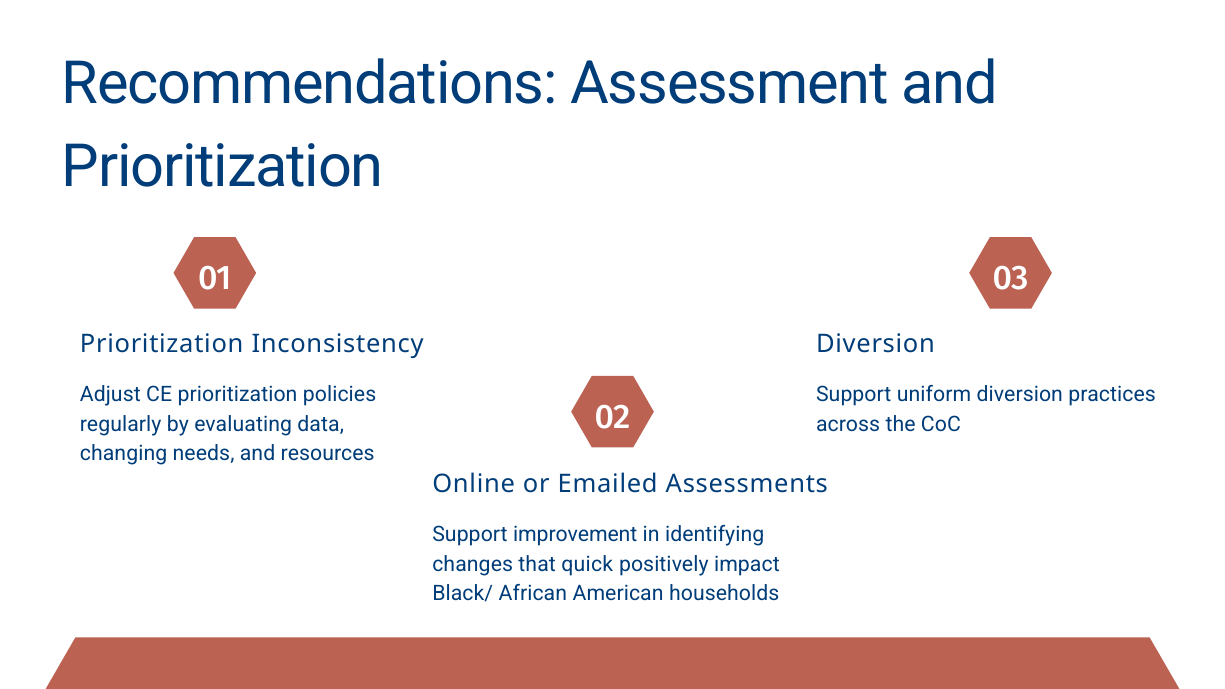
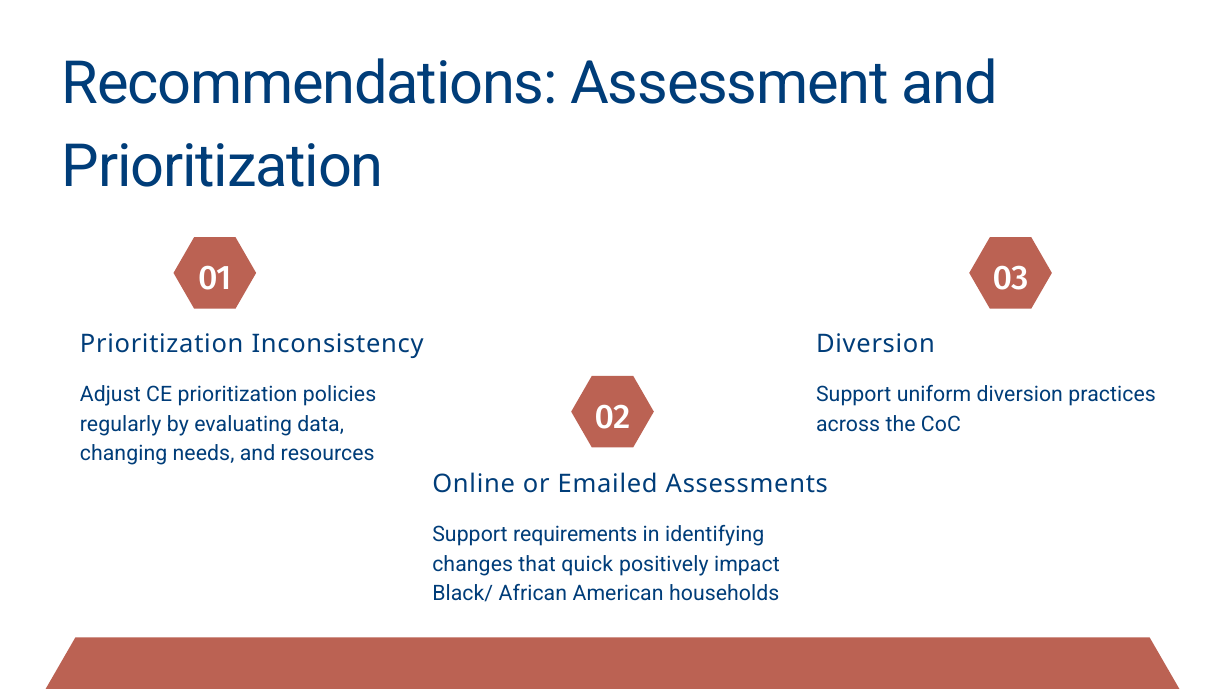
improvement: improvement -> requirements (575, 534)
